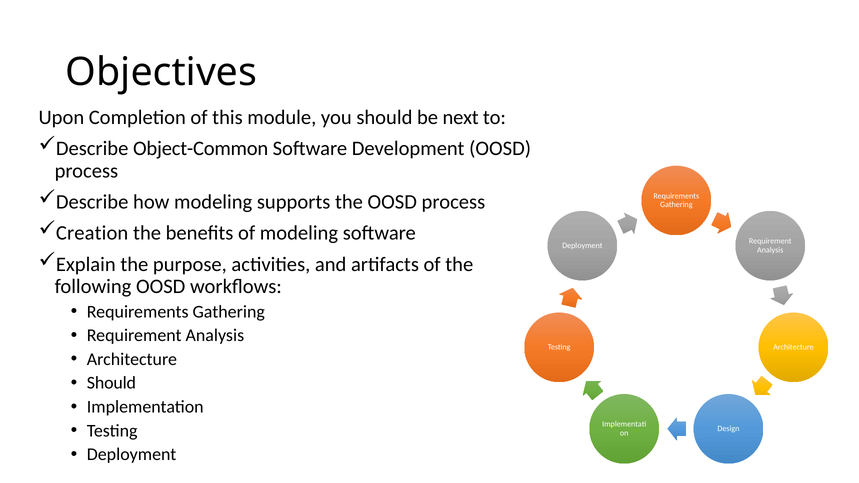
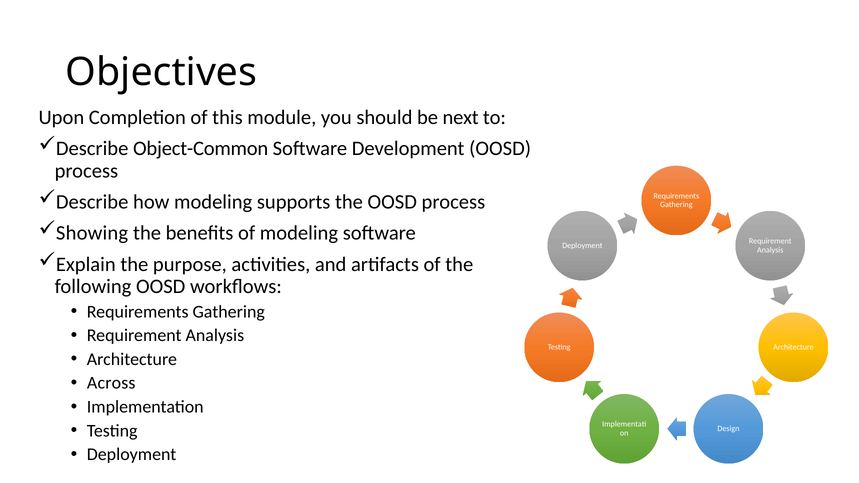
Creation: Creation -> Showing (92, 233)
Should: Should -> Across (111, 383)
